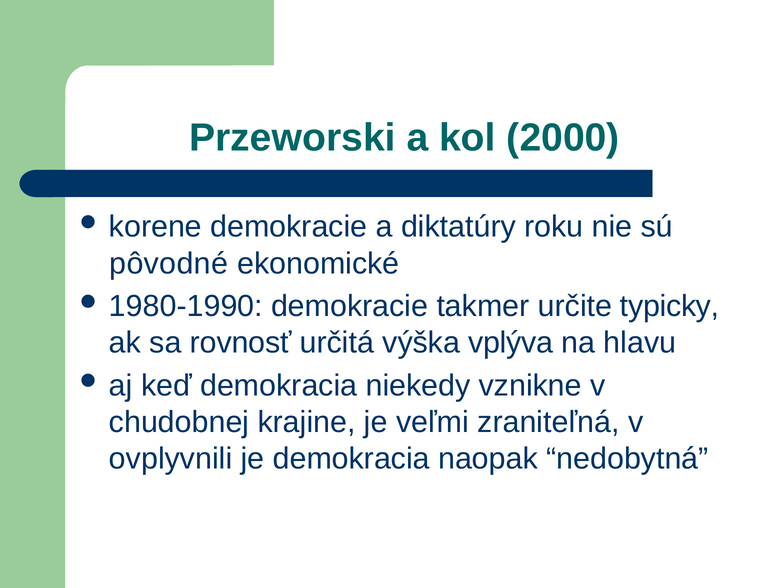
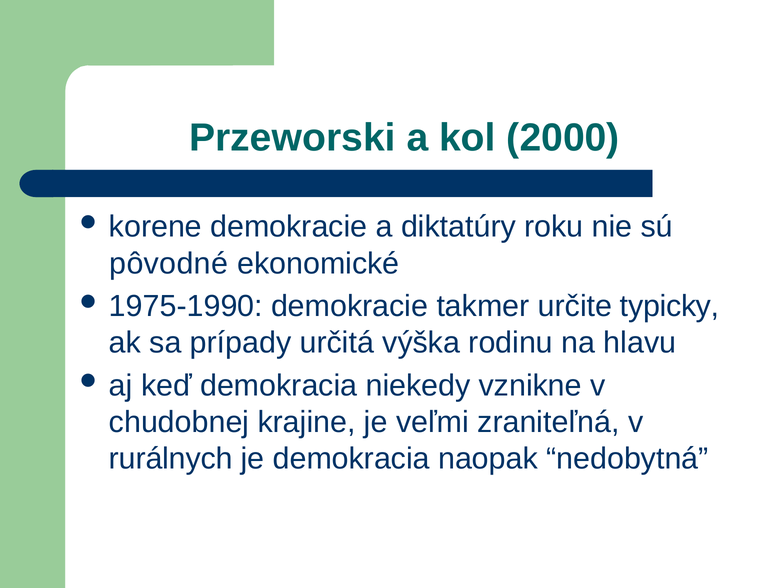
1980-1990: 1980-1990 -> 1975-1990 (186, 306)
rovnosť: rovnosť -> prípady (241, 342)
vplýva: vplýva -> rodinu (511, 342)
ovplyvnili: ovplyvnili -> rurálnych (171, 458)
